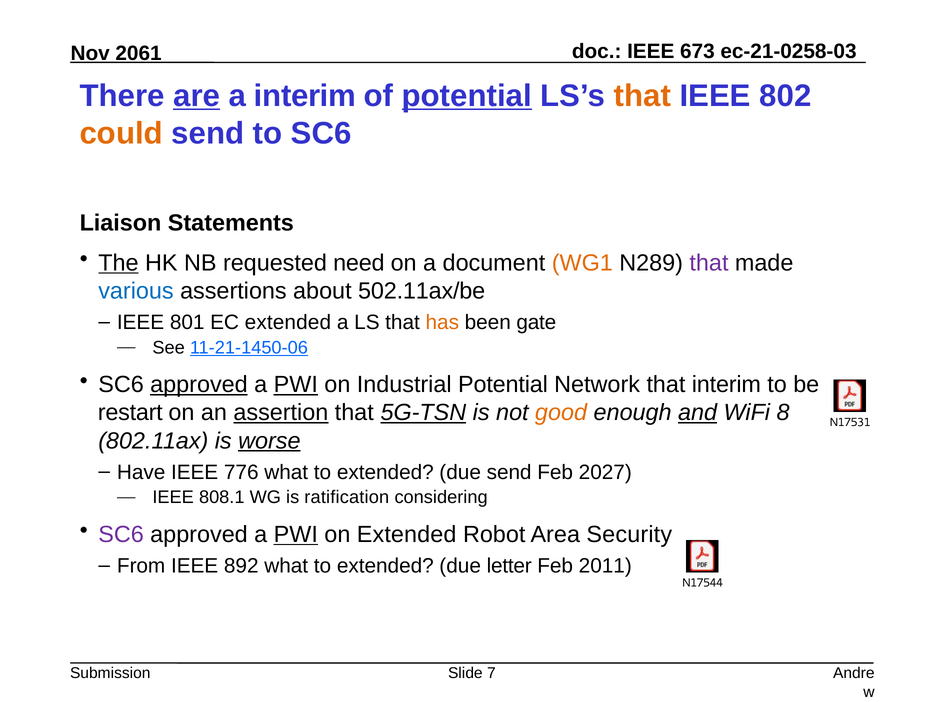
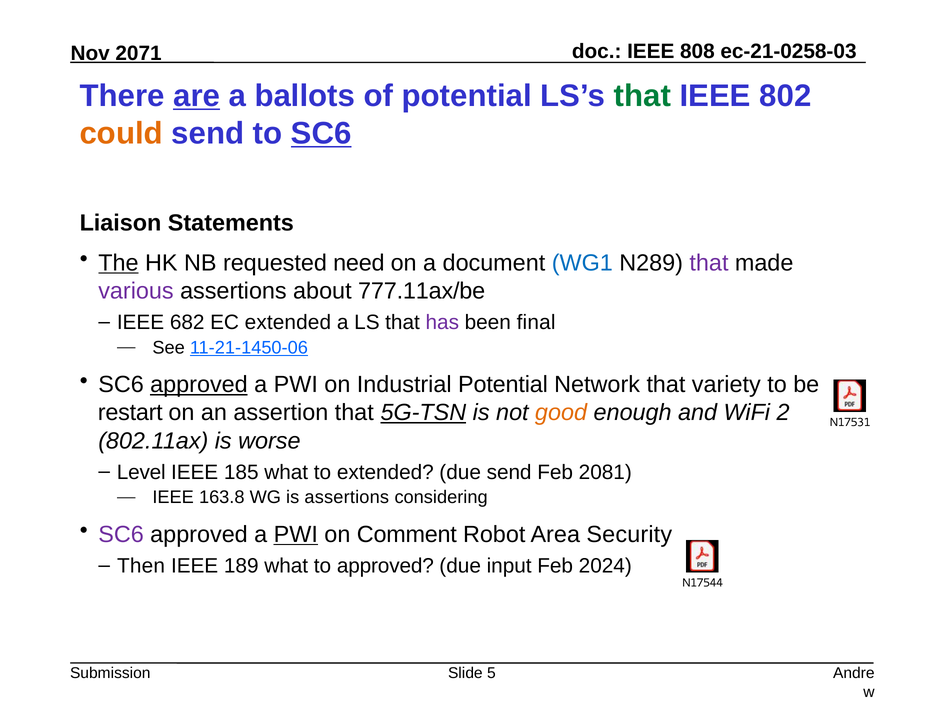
673: 673 -> 808 (697, 51)
2061: 2061 -> 2071 (139, 53)
a interim: interim -> ballots (305, 96)
potential underline: present -> none (467, 96)
that colour: orange -> green (642, 96)
SC6 underline: none -> present (321, 133)
WG1 colour: orange -> blue (582, 263)
various colour: blue -> purple (136, 291)
502.11ax/be: 502.11ax/be -> 777.11ax/be (422, 291)
801: 801 -> 682 (187, 323)
has colour: orange -> purple (442, 323)
gate: gate -> final (536, 323)
PWI underline: present -> none (296, 385)
that interim: interim -> variety (726, 385)
assertion underline: present -> none (281, 413)
and underline: present -> none (698, 413)
8: 8 -> 2 (783, 413)
worse underline: present -> none (269, 441)
Have: Have -> Level (141, 472)
776: 776 -> 185 (241, 472)
2027: 2027 -> 2081 (605, 472)
808.1: 808.1 -> 163.8 (222, 497)
is ratification: ratification -> assertions (347, 497)
on Extended: Extended -> Comment (407, 534)
From: From -> Then (141, 566)
892: 892 -> 189 (241, 566)
extended: extended -> approved (385, 566)
letter: letter -> input (509, 566)
2011: 2011 -> 2024 (605, 566)
7: 7 -> 5 (491, 673)
